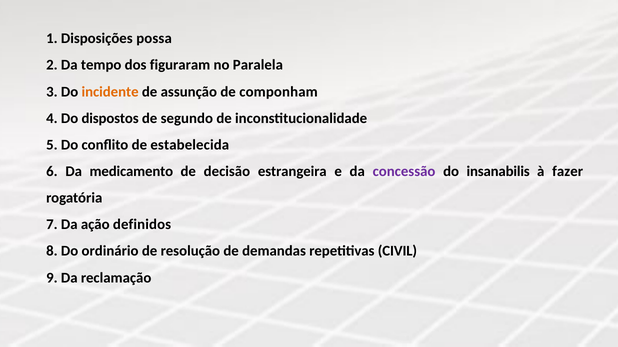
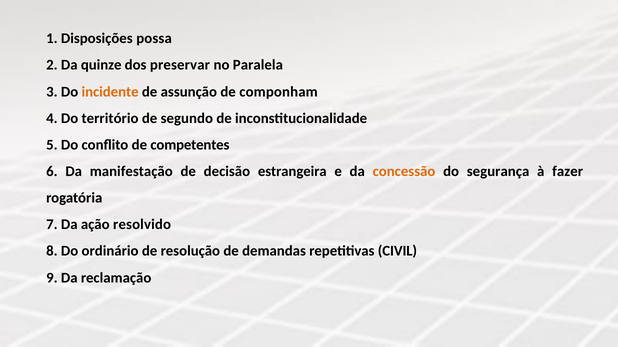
tempo: tempo -> quinze (101, 65)
figuraram: figuraram -> preservar (180, 65)
dispostos: dispostos -> território (110, 118)
estabelecida: estabelecida -> competentes (190, 145)
medicamento: medicamento -> manifestação (131, 172)
concessão colour: purple -> orange (404, 172)
insanabilis: insanabilis -> segurança (498, 172)
definidos: definidos -> resolvido (142, 225)
